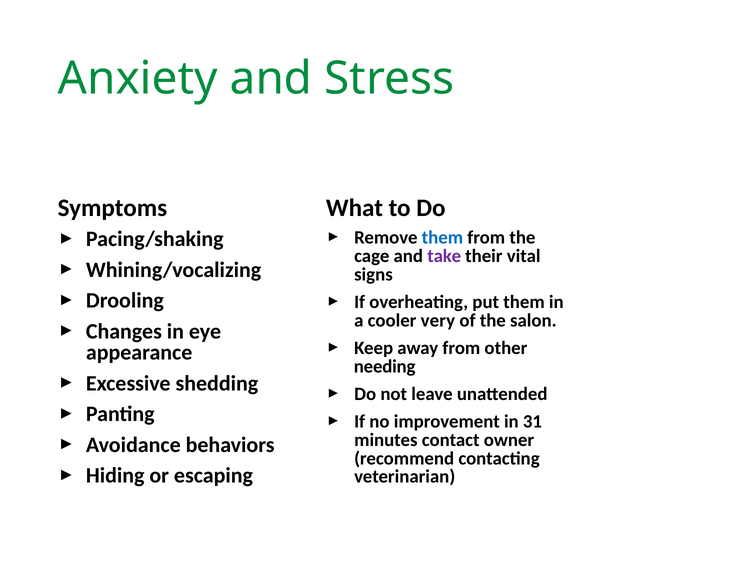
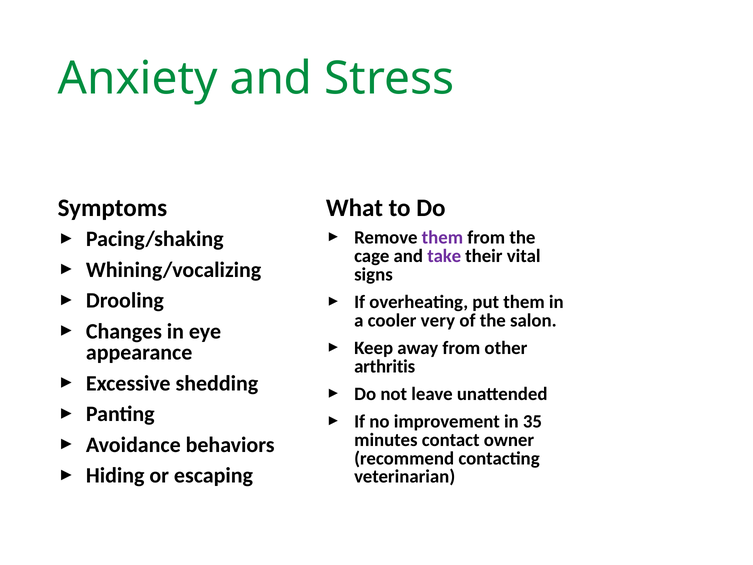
them colour: blue -> purple (442, 238)
needing: needing -> arthritis (385, 366)
31: 31 -> 35 (532, 422)
